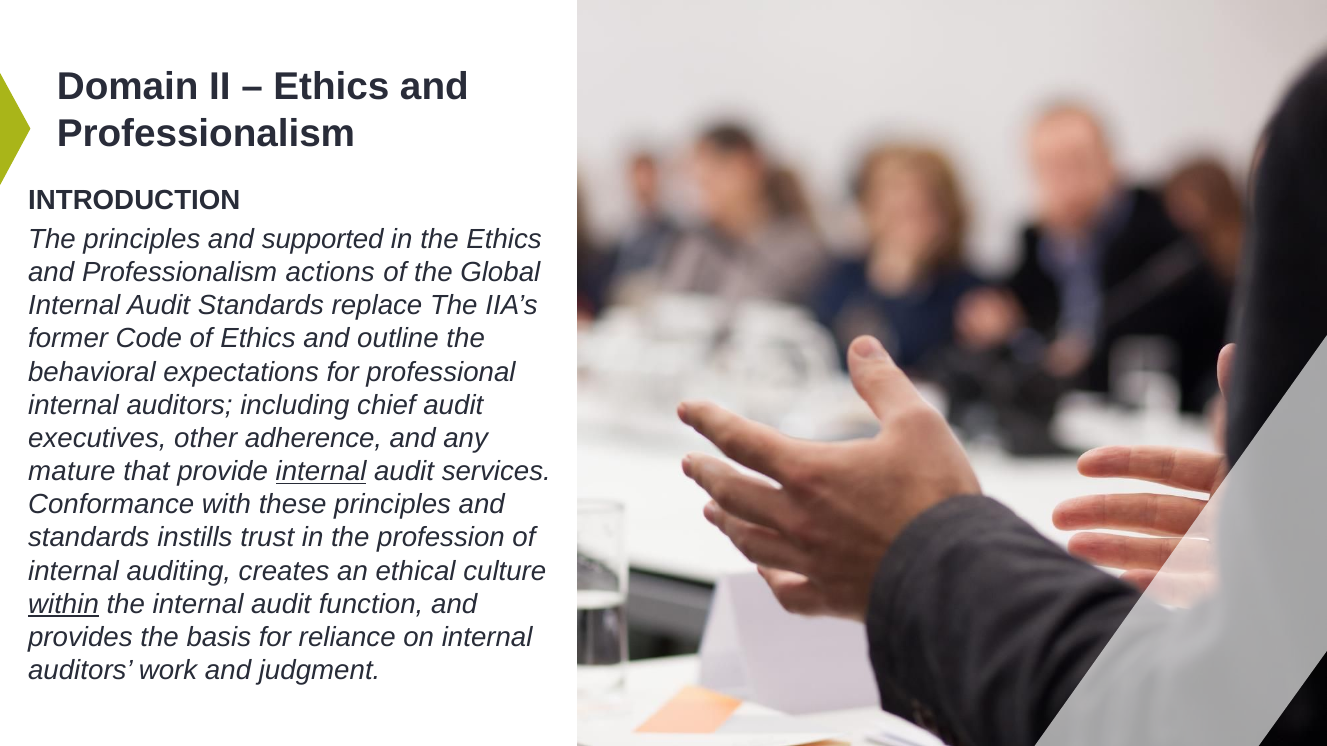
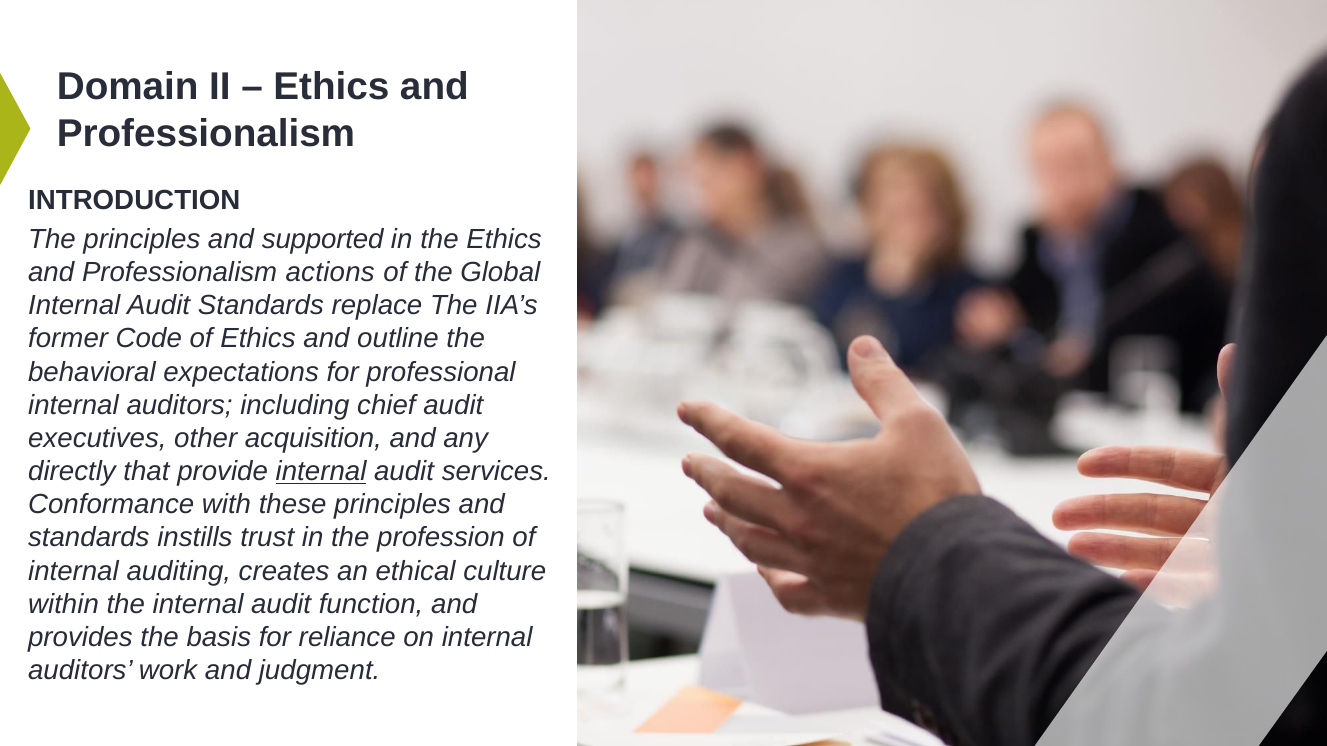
adherence: adherence -> acquisition (313, 439)
mature: mature -> directly (72, 472)
within underline: present -> none (64, 605)
